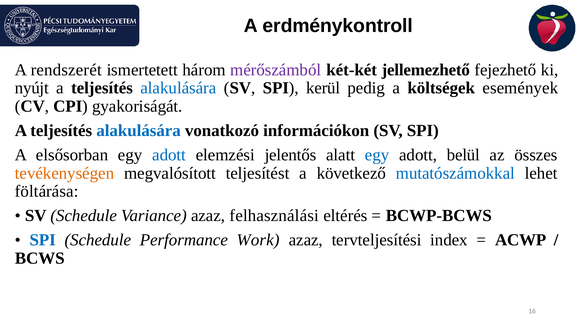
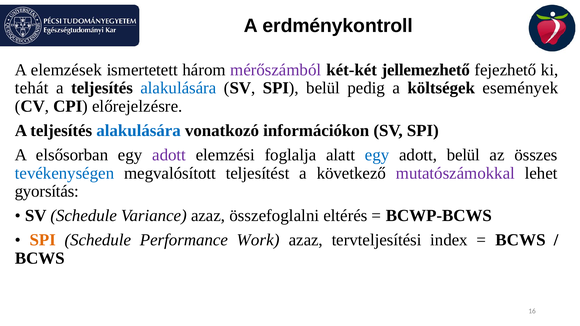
rendszerét: rendszerét -> elemzések (66, 70)
nyújt: nyújt -> tehát (32, 88)
SPI kerül: kerül -> belül (323, 88)
gyakoriságát: gyakoriságát -> előrejelzésre (137, 106)
adott colour: blue -> purple (169, 155)
jelentős: jelentős -> foglalja (290, 155)
tevékenységen colour: orange -> blue (65, 173)
mutatószámokkal colour: blue -> purple (455, 173)
föltárása: föltárása -> gyorsítás (47, 192)
felhasználási: felhasználási -> összefoglalni (274, 216)
SPI colour: blue -> orange (43, 240)
ACWP: ACWP -> BCWS (520, 240)
